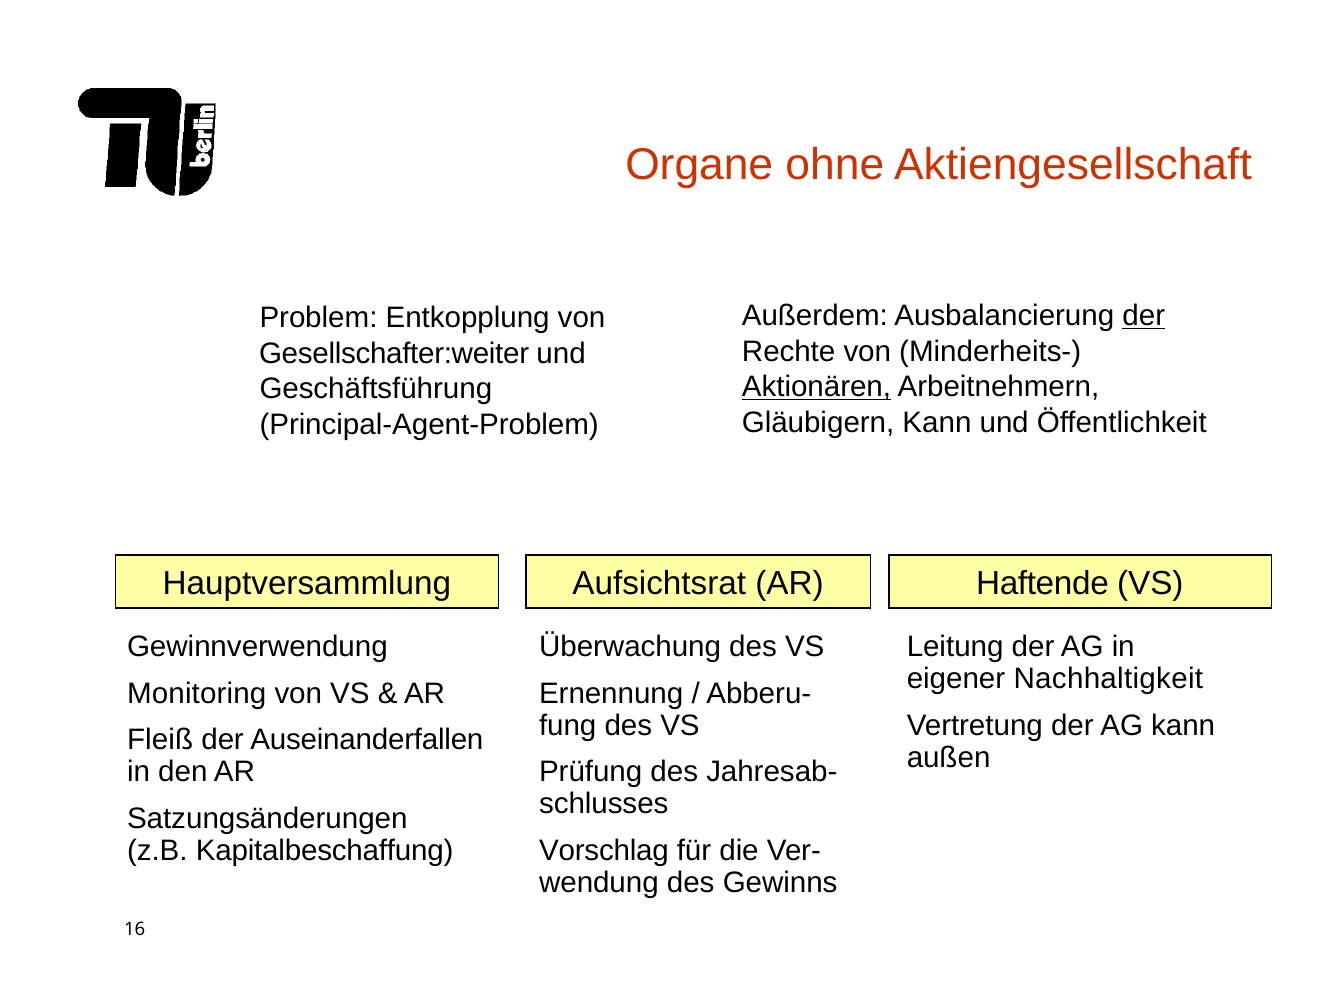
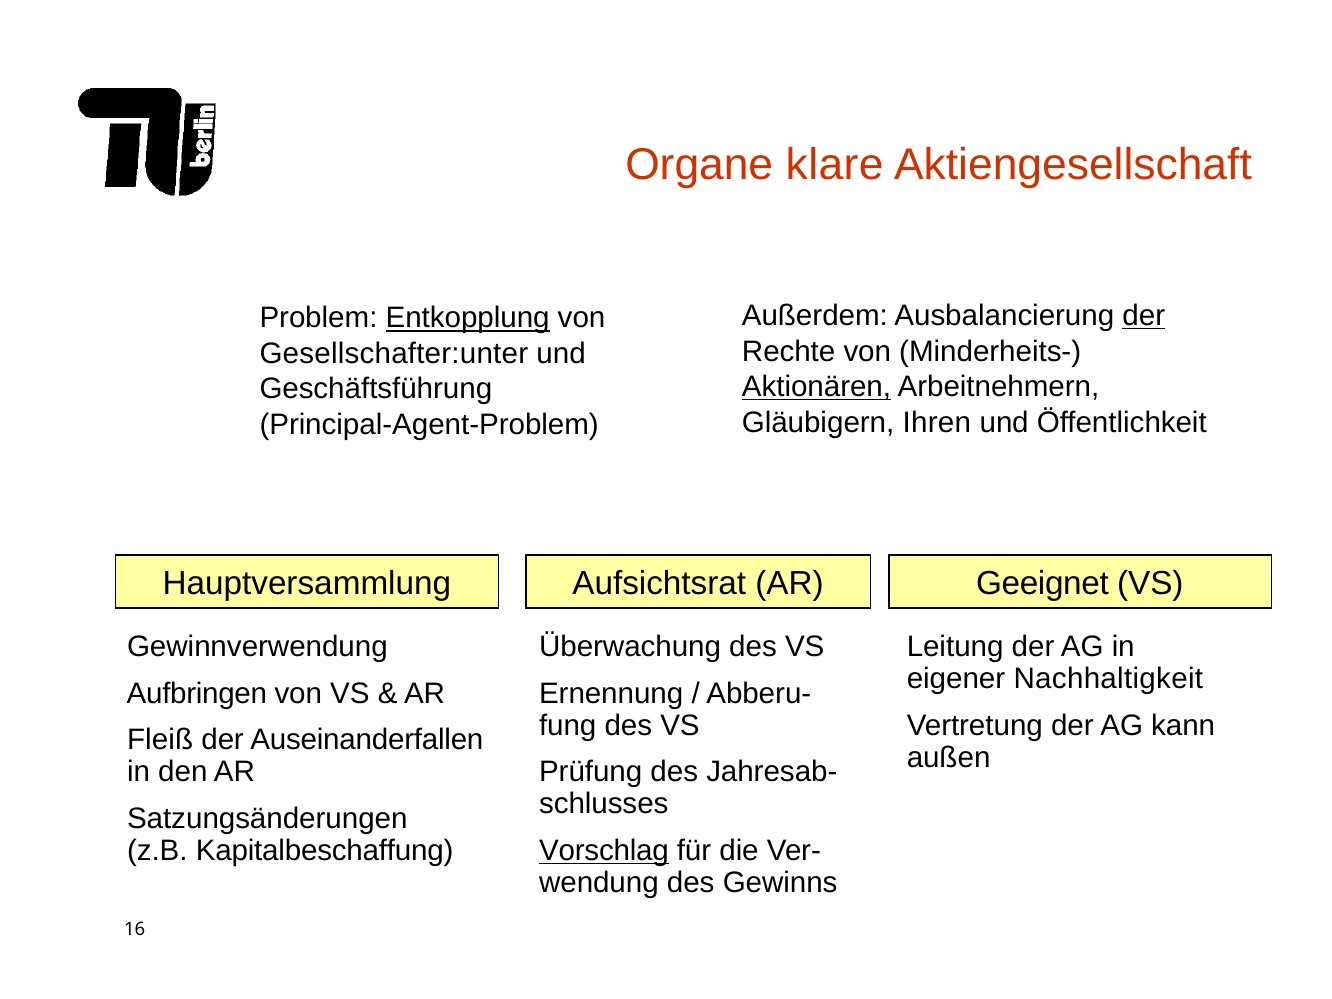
ohne: ohne -> klare (835, 164)
Entkopplung underline: none -> present (468, 318)
Gesellschafter:weiter: Gesellschafter:weiter -> Gesellschafter:unter (394, 354)
Gläubigern Kann: Kann -> Ihren (937, 422)
Haftende: Haftende -> Geeignet (1042, 584)
Monitoring: Monitoring -> Aufbringen (197, 693)
Vorschlag underline: none -> present (604, 851)
